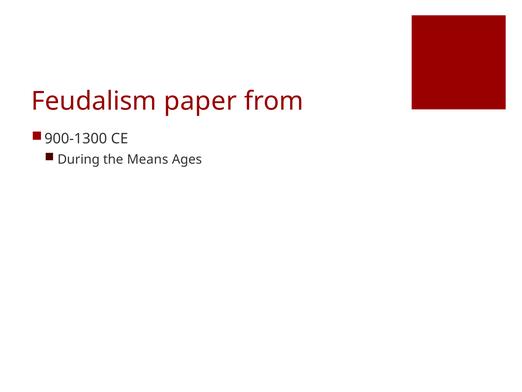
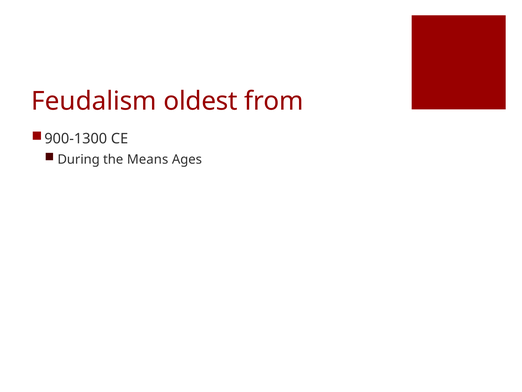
paper: paper -> oldest (201, 101)
